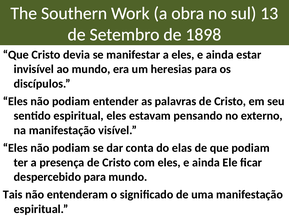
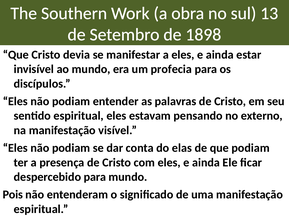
heresias: heresias -> profecia (171, 69)
Tais: Tais -> Pois (13, 194)
